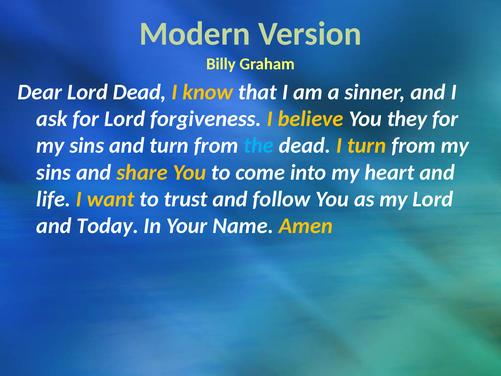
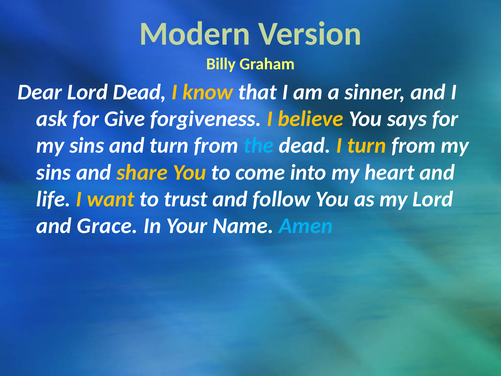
for Lord: Lord -> Give (125, 119)
they: they -> says (407, 119)
Today: Today -> Grace (107, 226)
Amen colour: yellow -> light blue (306, 226)
